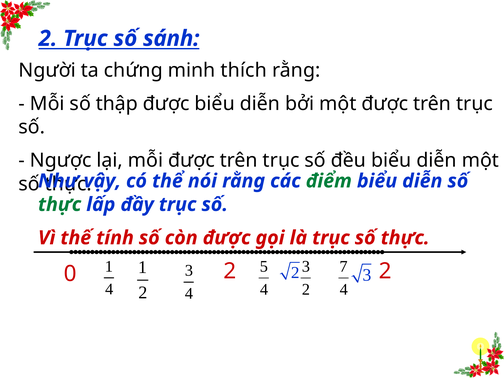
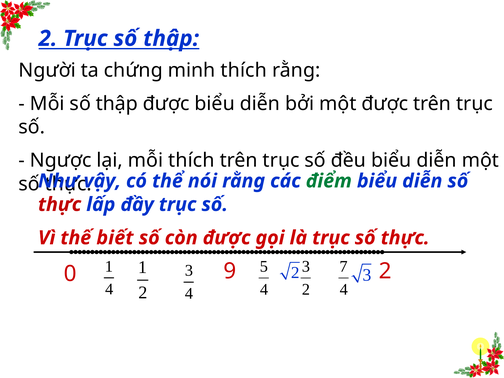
Trục số sánh: sánh -> thập (171, 38)
mỗi được: được -> thích (191, 160)
thực colour: green -> red (60, 204)
tính: tính -> biết (115, 238)
0 2: 2 -> 9 (230, 271)
